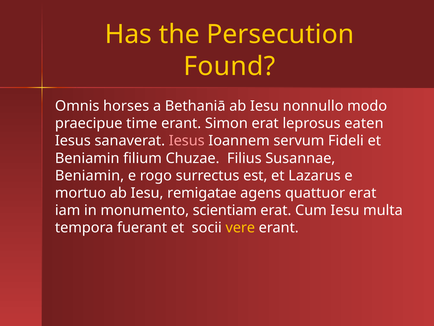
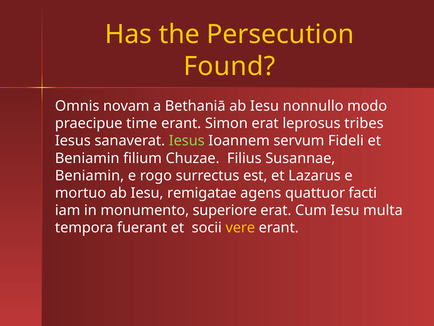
horses: horses -> novam (126, 106)
eaten: eaten -> tribes (364, 123)
Iesus colour: pink -> light green (187, 141)
quattuor erat: erat -> facti (363, 193)
scientiam: scientiam -> superiore (225, 210)
